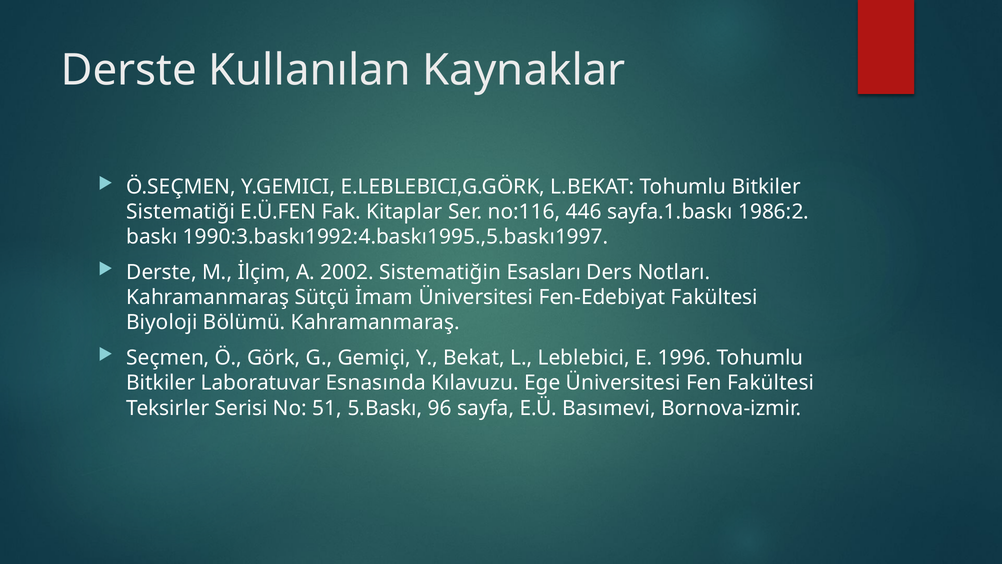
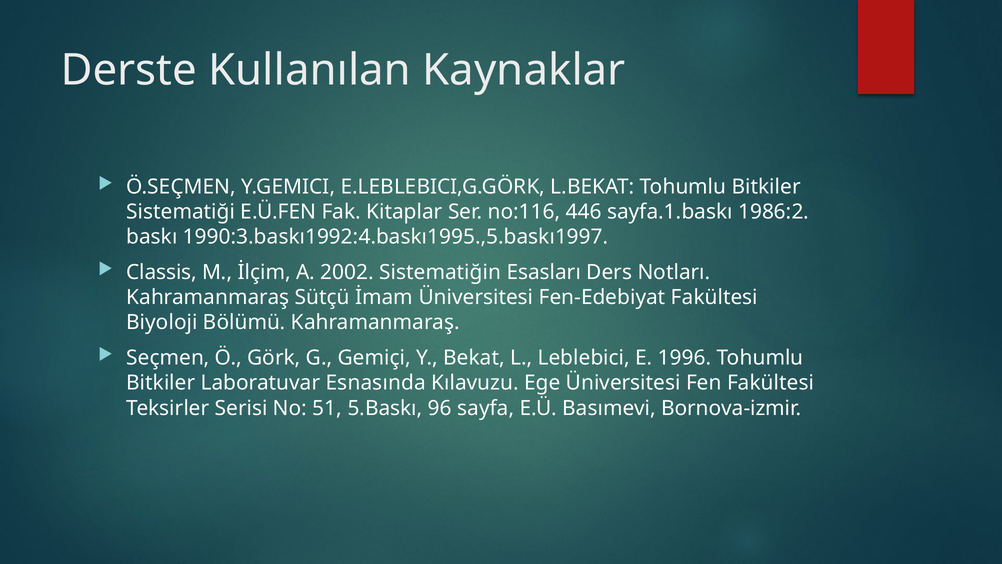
Derste: Derste -> Classis (162, 272)
